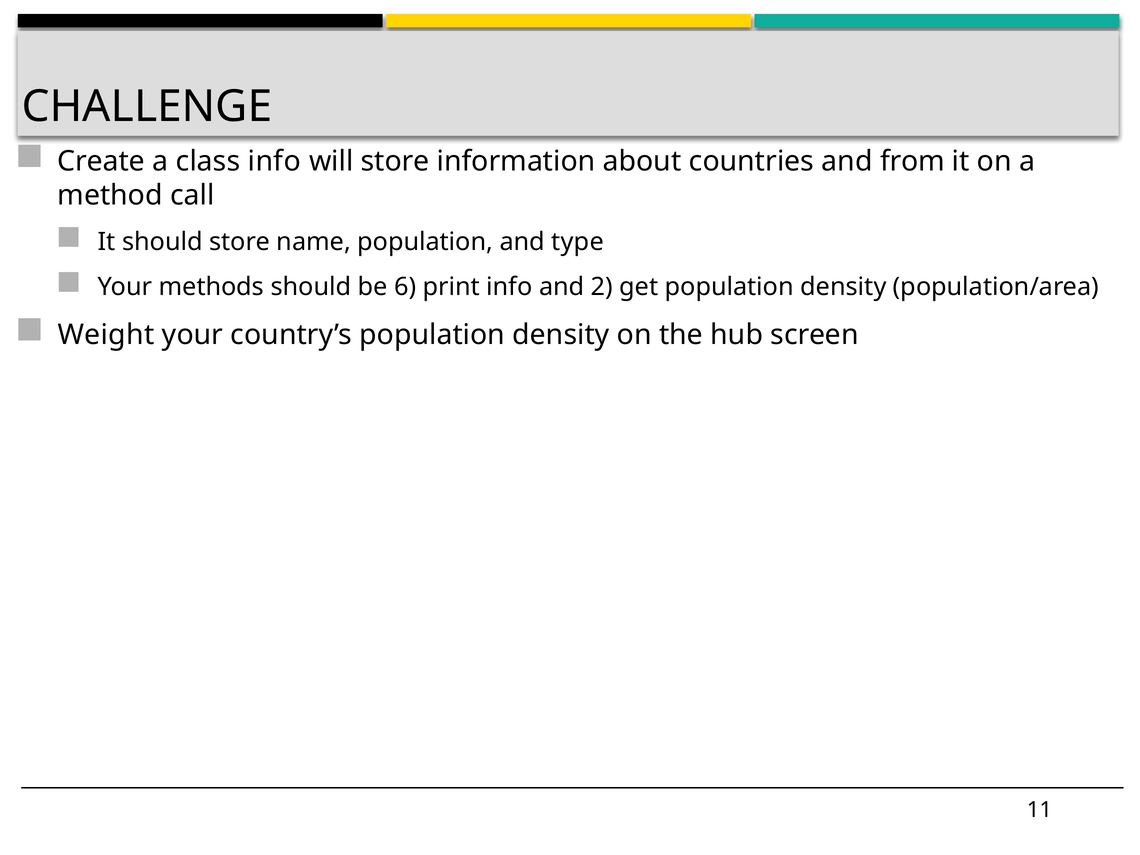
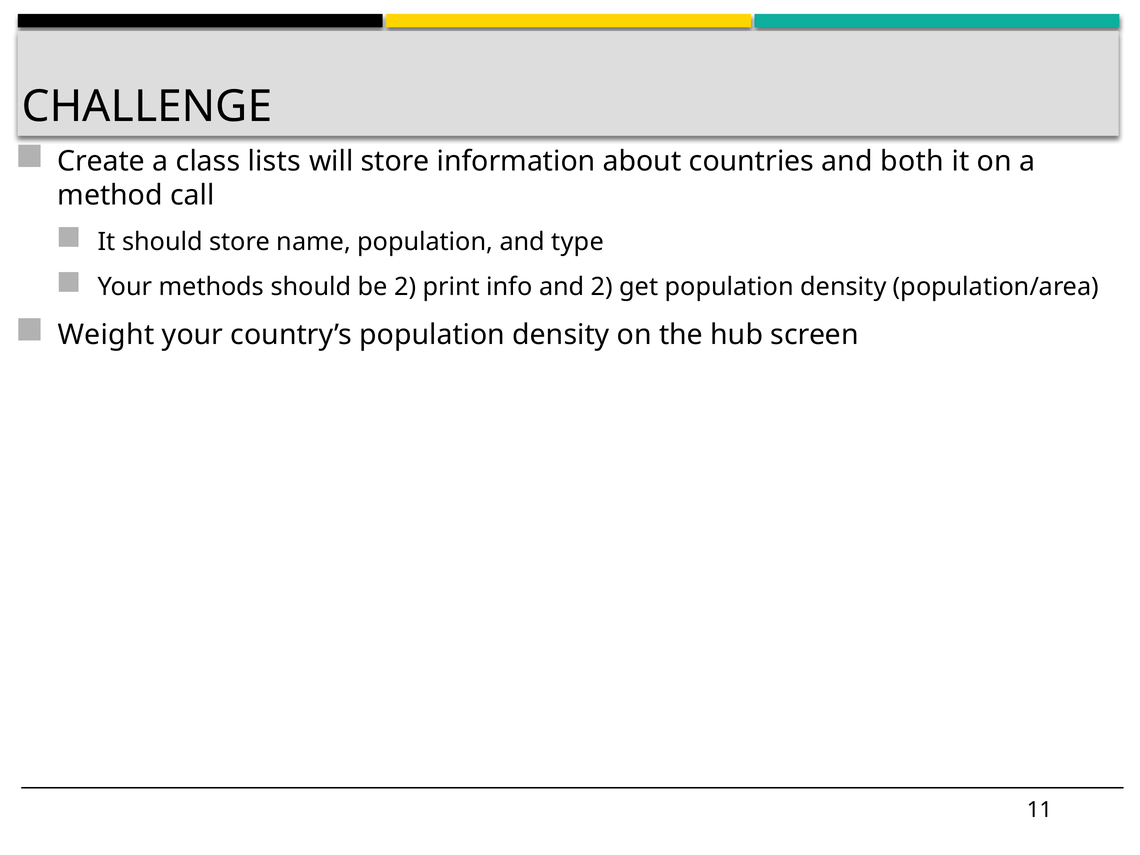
class info: info -> lists (274, 161)
from: from -> both (912, 161)
be 6: 6 -> 2 (405, 287)
